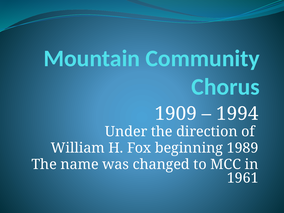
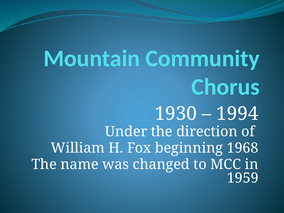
1909: 1909 -> 1930 (176, 114)
1989: 1989 -> 1968 (243, 148)
1961: 1961 -> 1959 (243, 178)
